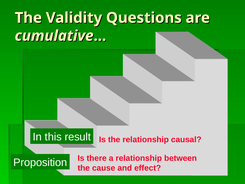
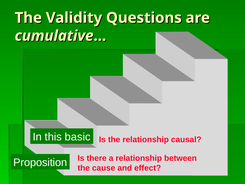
result: result -> basic (78, 137)
